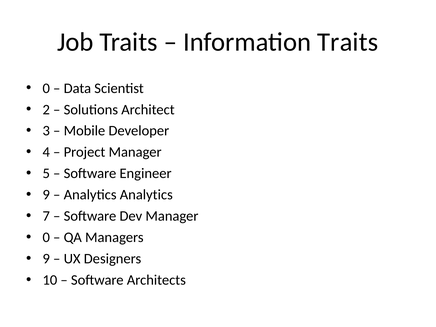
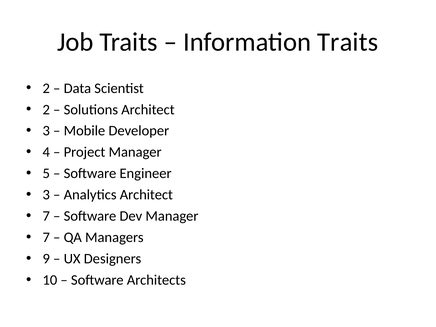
0: 0 -> 2 (46, 88)
9: 9 -> 3 (46, 195)
Analytics Analytics: Analytics -> Architect (146, 195)
0: 0 -> 7 (46, 237)
